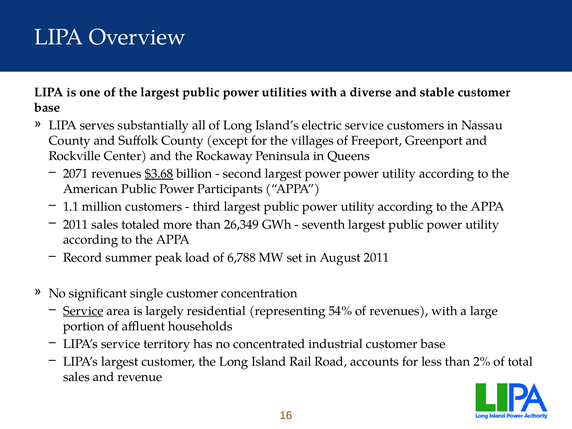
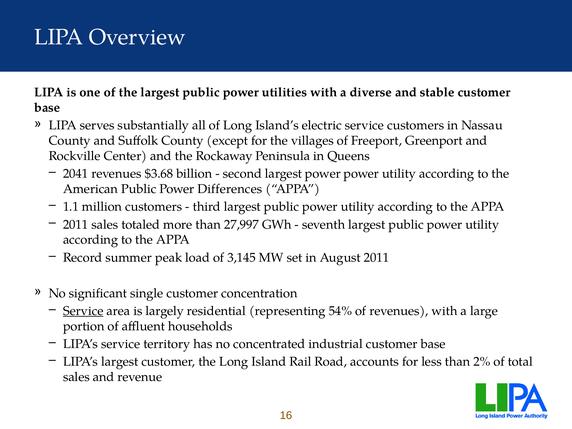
2071: 2071 -> 2041 (76, 174)
$3.68 underline: present -> none (159, 174)
Participants: Participants -> Differences (230, 189)
26,349: 26,349 -> 27,997 (241, 225)
6,788: 6,788 -> 3,145 (242, 258)
